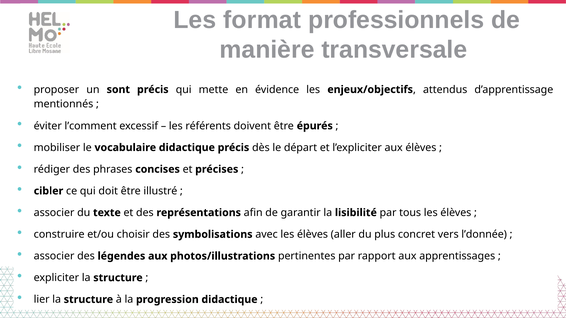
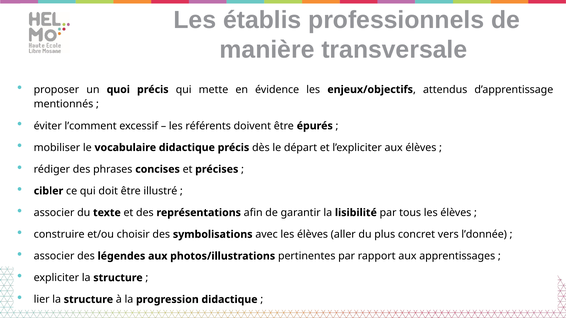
format: format -> établis (262, 20)
sont: sont -> quoi (118, 90)
